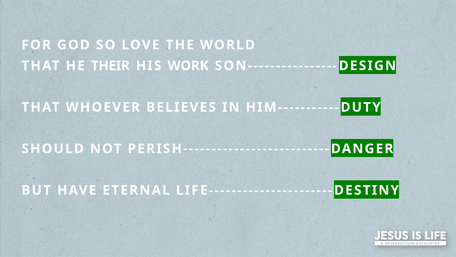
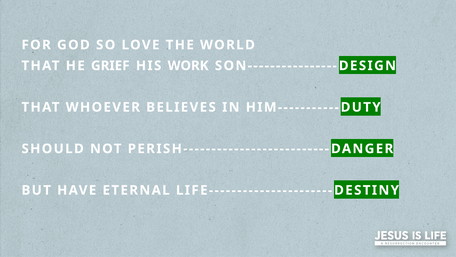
THEIR: THEIR -> GRIEF (110, 66)
